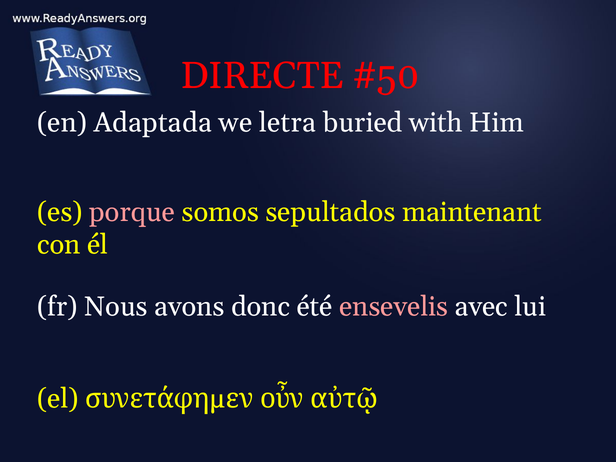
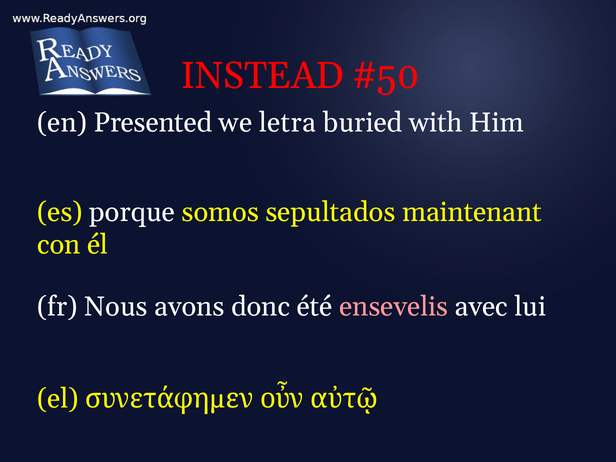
DIRECTE: DIRECTE -> INSTEAD (262, 76)
Adaptada: Adaptada -> Presented (153, 123)
porque colour: pink -> white (132, 212)
